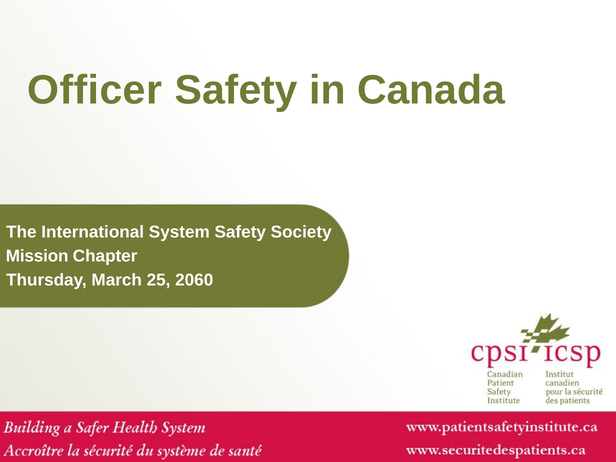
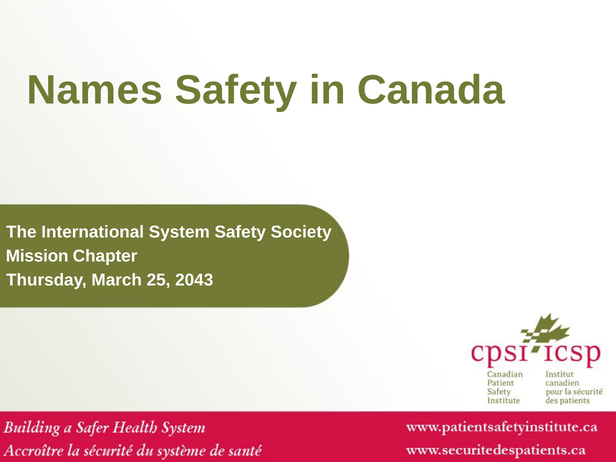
Officer: Officer -> Names (95, 90)
2060: 2060 -> 2043 (194, 280)
